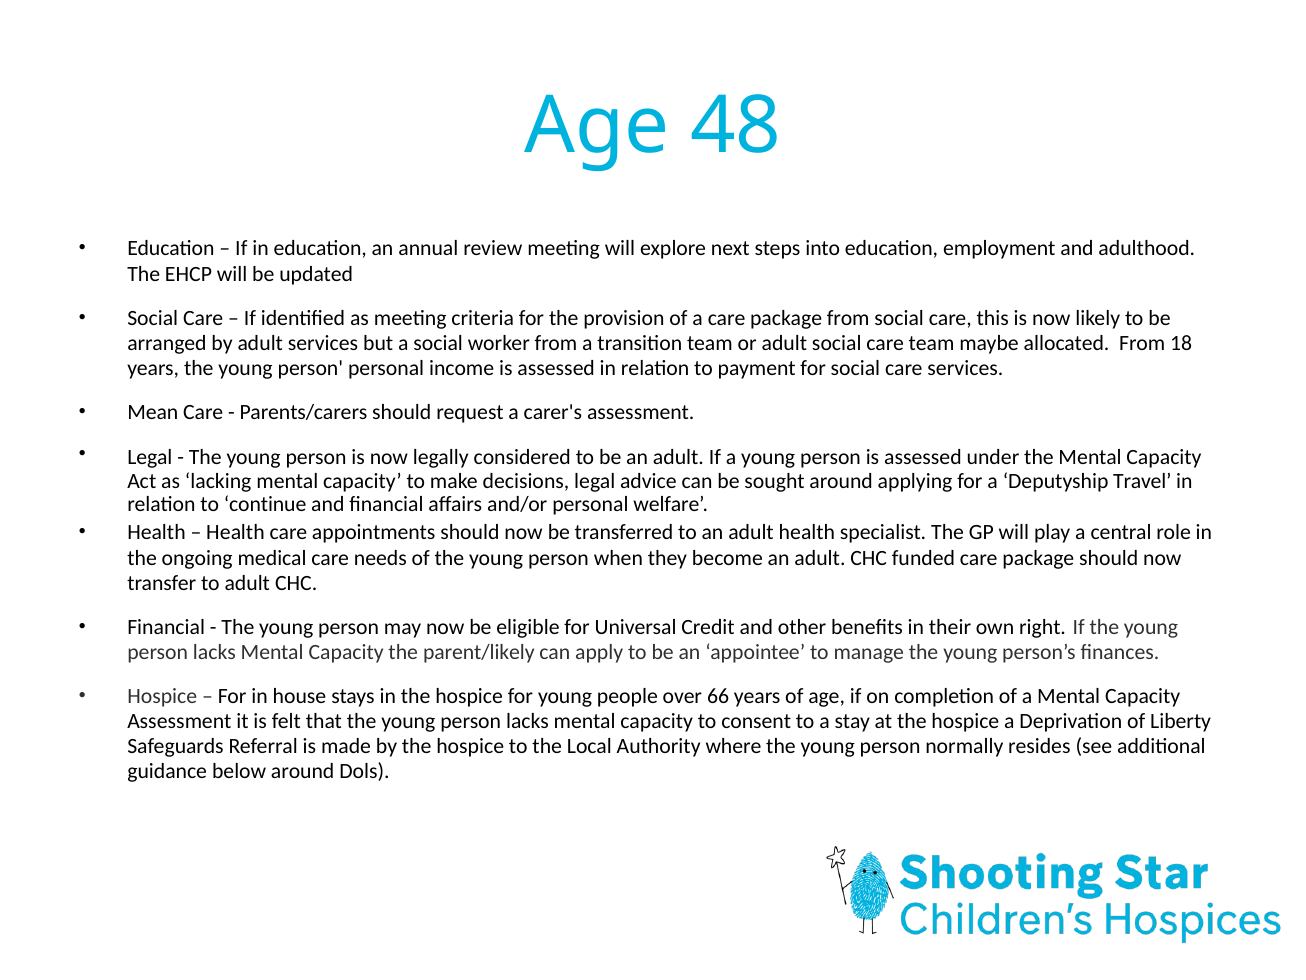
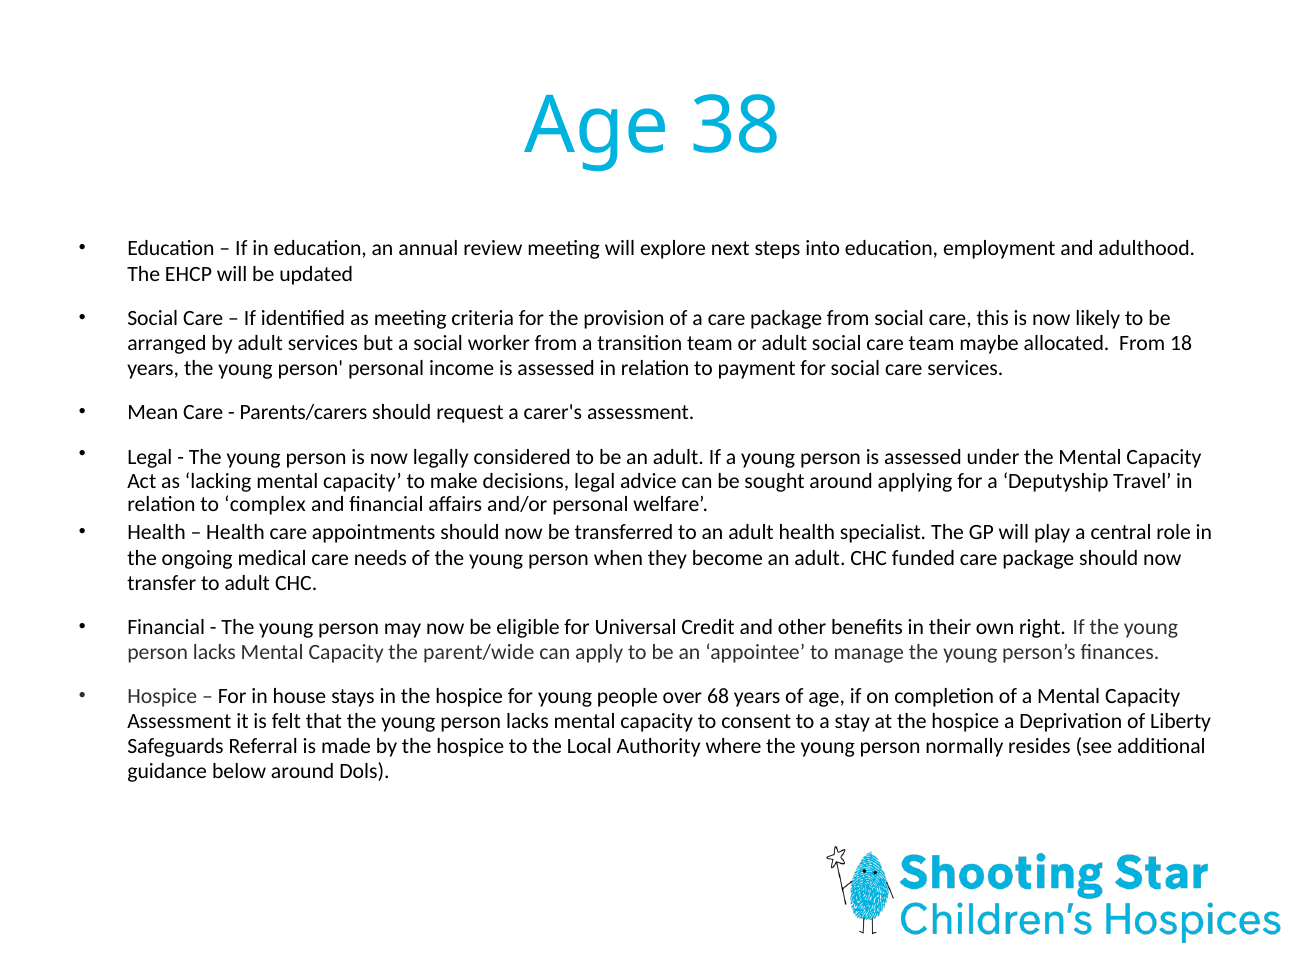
48: 48 -> 38 (736, 126)
continue: continue -> complex (265, 504)
parent/likely: parent/likely -> parent/wide (479, 652)
66: 66 -> 68 (718, 696)
